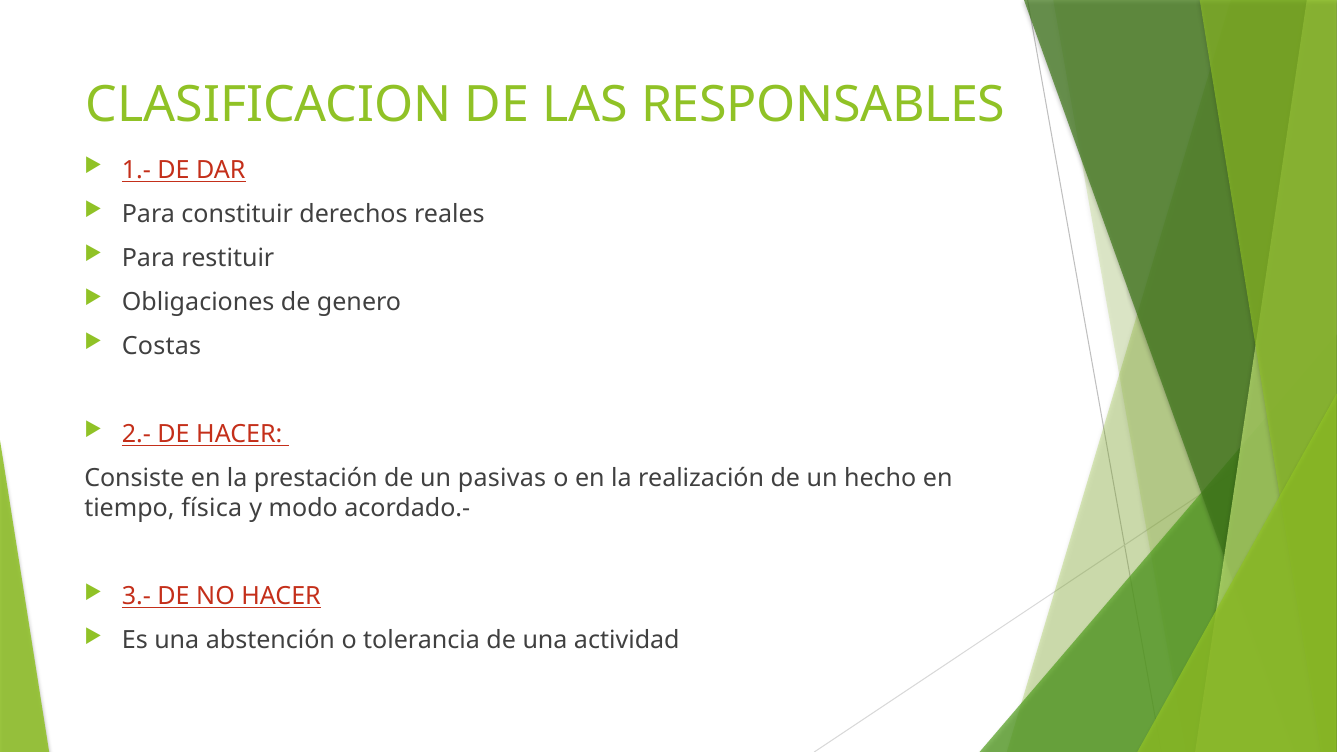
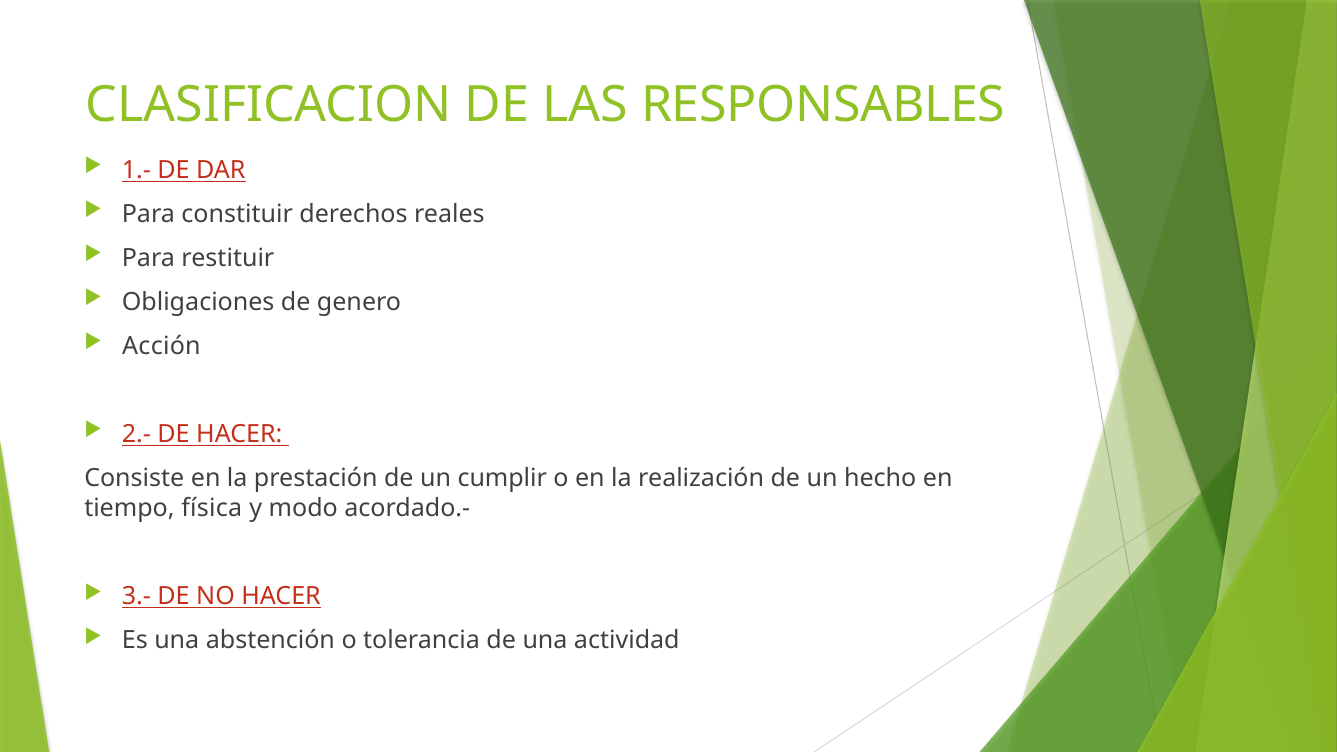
Costas: Costas -> Acción (161, 346)
pasivas: pasivas -> cumplir (502, 478)
